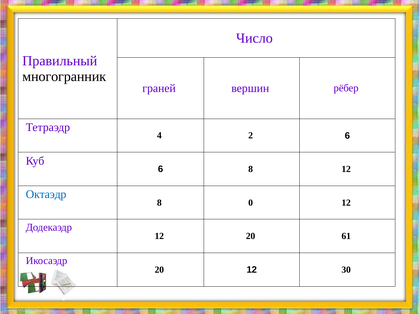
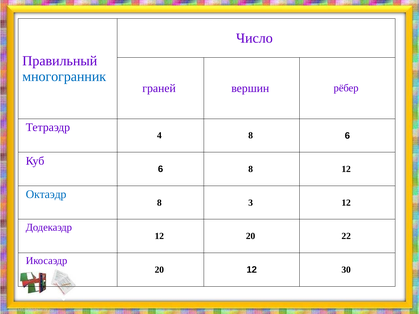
многогранник colour: black -> blue (64, 77)
4 2: 2 -> 8 (251, 136)
0: 0 -> 3 (251, 203)
61: 61 -> 22 (346, 236)
